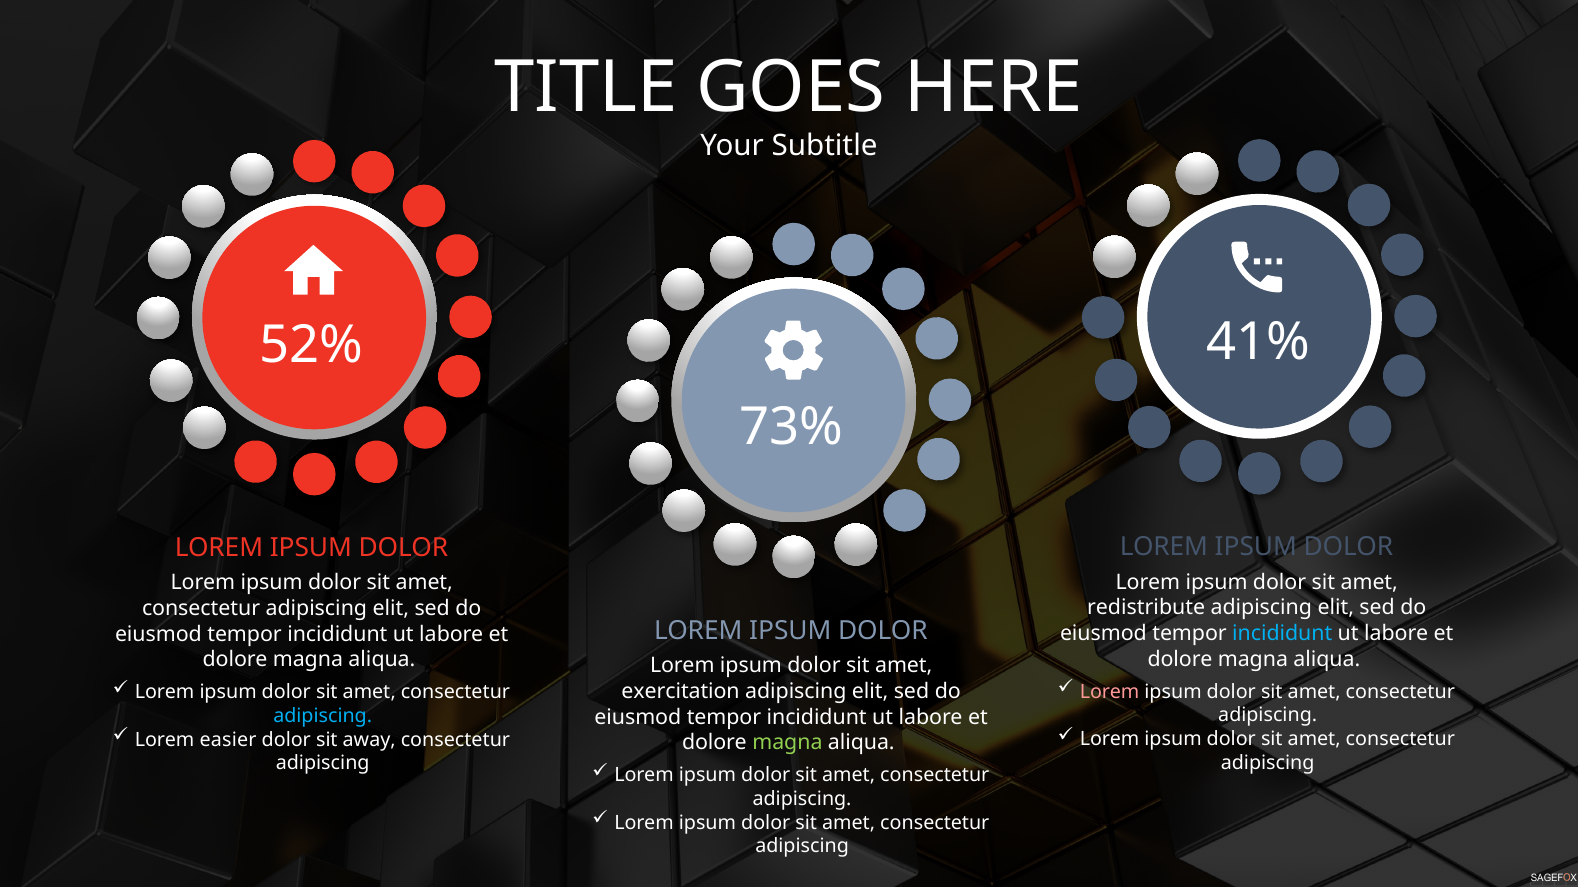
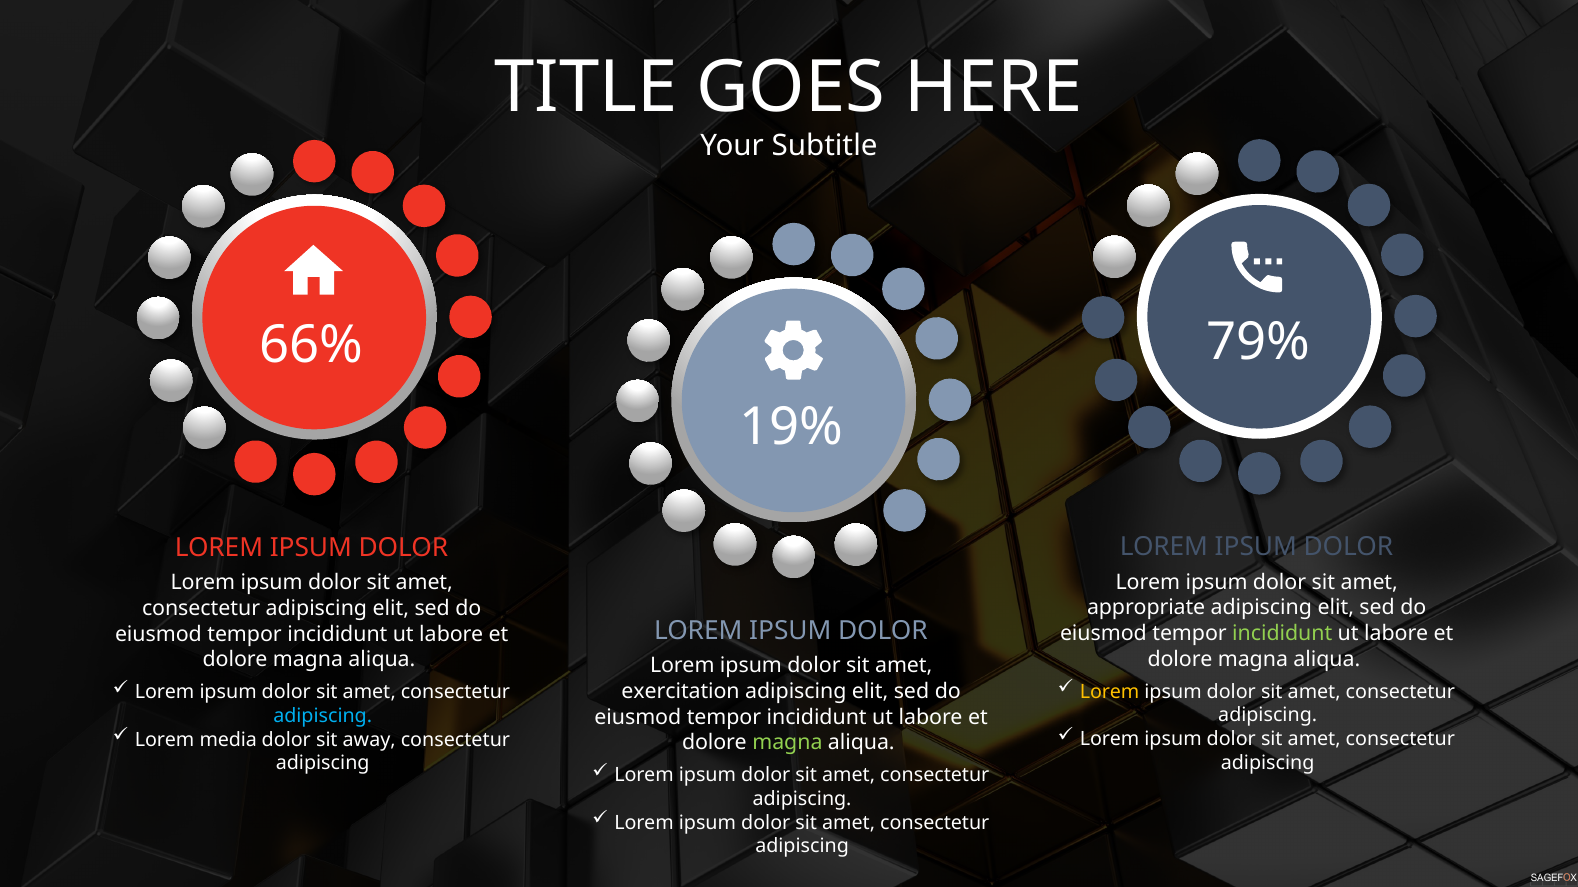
41%: 41% -> 79% (1259, 343)
52%: 52% -> 66% (312, 345)
73%: 73% -> 19% (791, 427)
redistribute: redistribute -> appropriate (1146, 608)
incididunt colour: light blue -> light green (1282, 634)
Lorem colour: pink -> yellow (1110, 692)
easier: easier -> media (228, 740)
